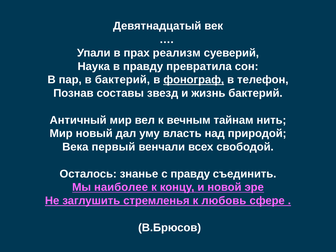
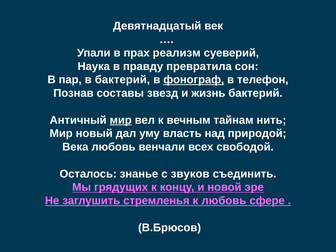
мир underline: none -> present (121, 120)
Века первый: первый -> любовь (114, 147)
с правду: правду -> звуков (190, 174)
наиболее: наиболее -> грядущих (121, 187)
